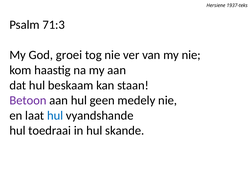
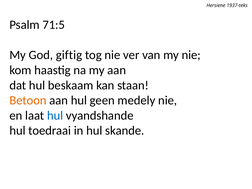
71:3: 71:3 -> 71:5 (54, 25)
groei: groei -> giftig (69, 55)
Betoon colour: purple -> orange (28, 100)
